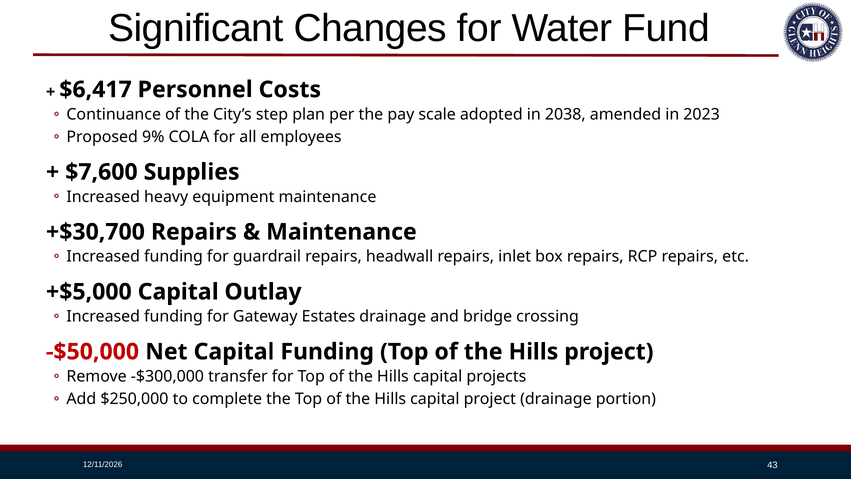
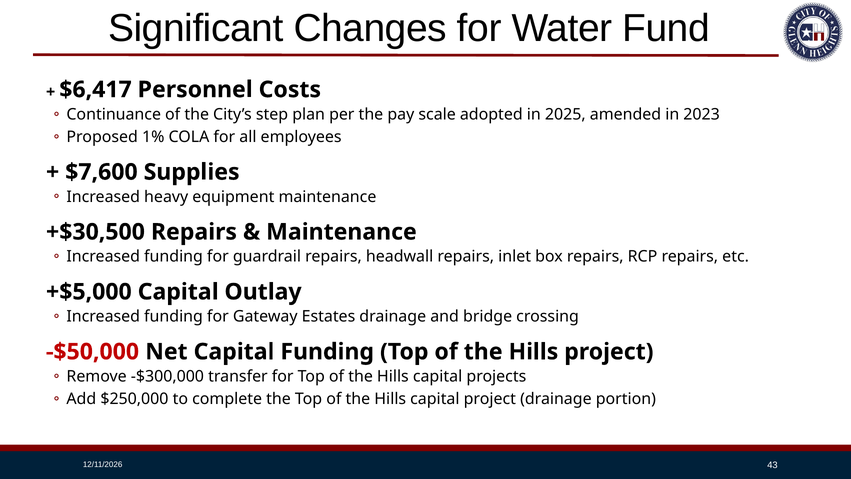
2038: 2038 -> 2025 (565, 114)
9%: 9% -> 1% (153, 137)
+$30,700: +$30,700 -> +$30,500 (95, 232)
